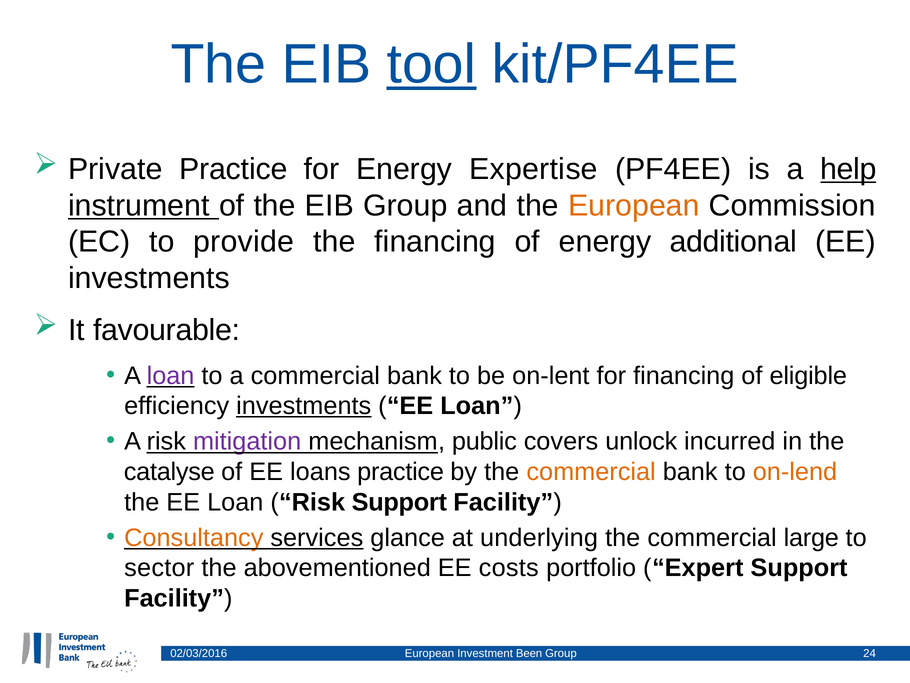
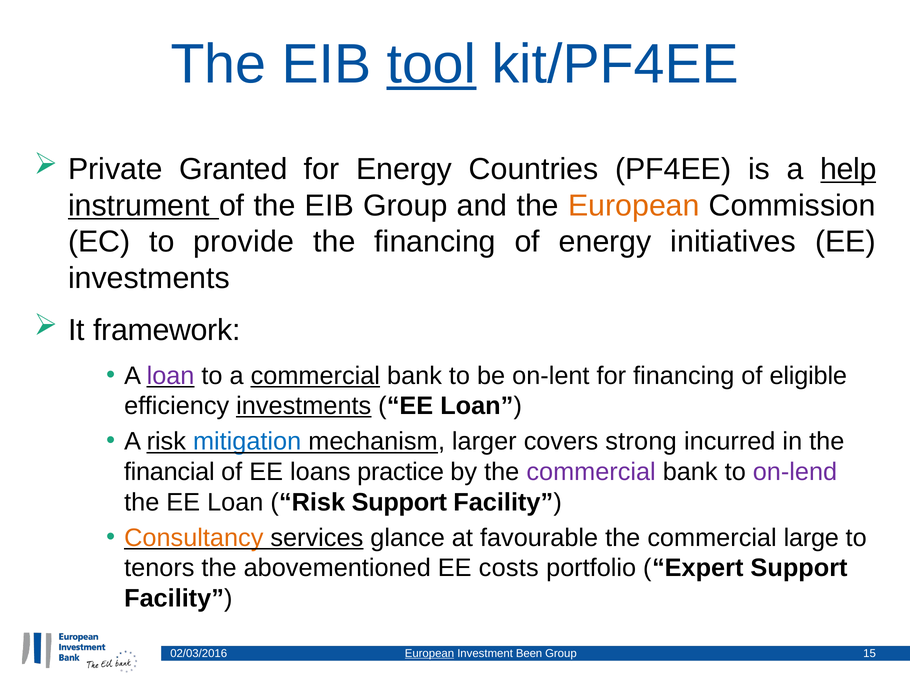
Private Practice: Practice -> Granted (233, 169)
Expertise: Expertise -> Countries (534, 169)
additional: additional -> initiatives (733, 242)
favourable: favourable -> framework (167, 330)
commercial underline: none -> present (315, 375)
mitigation colour: purple -> blue (247, 441)
public: public -> larger (484, 441)
unlock: unlock -> strong (641, 441)
catalyse: catalyse -> financial (169, 472)
commercial colour: orange -> purple (591, 472)
on-lend colour: orange -> purple (795, 472)
underlying: underlying -> favourable (539, 537)
sector: sector -> tenors (159, 568)
European underline: none -> present (429, 653)
24: 24 -> 15 (870, 653)
